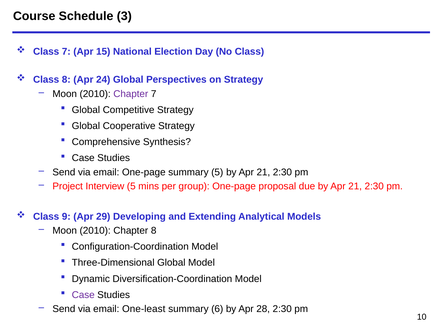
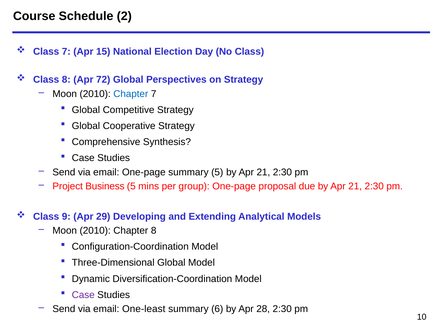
3: 3 -> 2 (124, 16)
24: 24 -> 72 (103, 80)
Chapter colour: purple -> blue (131, 94)
Interview: Interview -> Business (105, 187)
